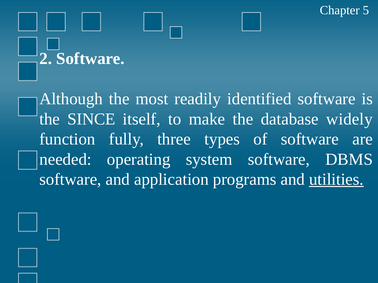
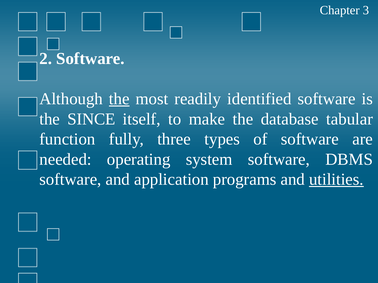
5: 5 -> 3 (366, 10)
the underline: none -> present (119, 99)
widely: widely -> tabular (350, 119)
